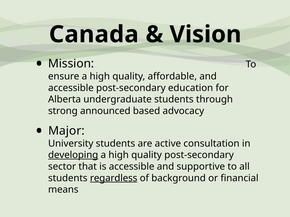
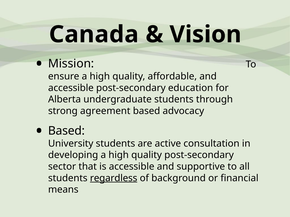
announced: announced -> agreement (105, 111)
Major: Major -> Based (67, 131)
developing underline: present -> none (73, 155)
